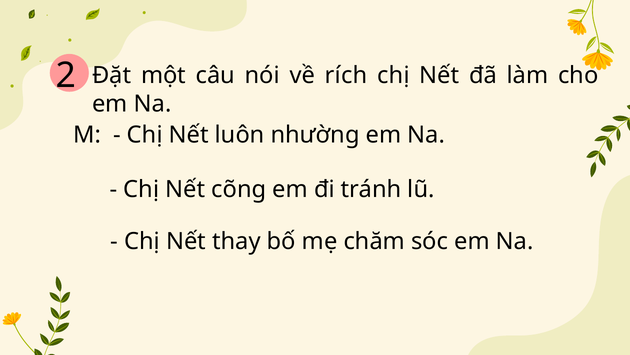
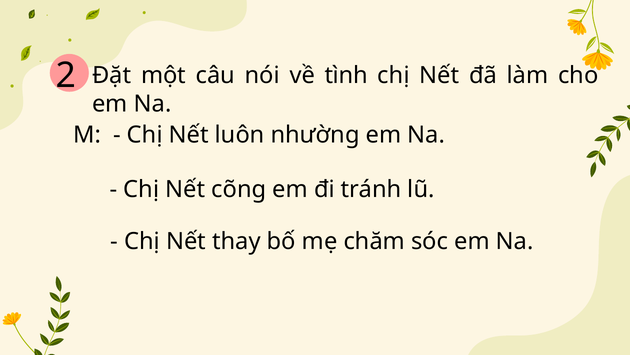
rích: rích -> tình (346, 76)
